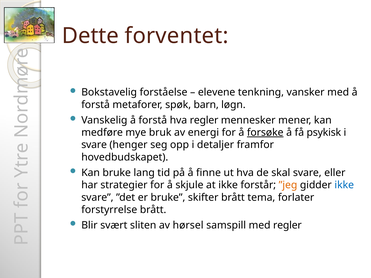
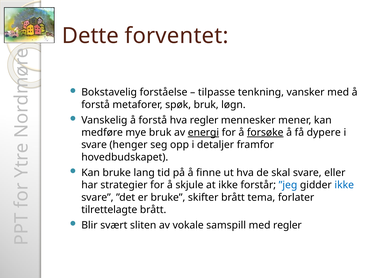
elevene: elevene -> tilpasse (217, 92)
spøk barn: barn -> bruk (206, 105)
energi underline: none -> present (203, 133)
psykisk: psykisk -> dypere (324, 133)
”jeg colour: orange -> blue (288, 185)
forstyrrelse: forstyrrelse -> tilrettelagte (109, 210)
hørsel: hørsel -> vokale (188, 225)
